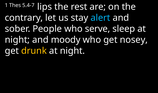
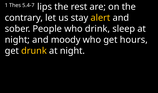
alert colour: light blue -> yellow (100, 18)
serve: serve -> drink (97, 29)
nosey: nosey -> hours (134, 40)
